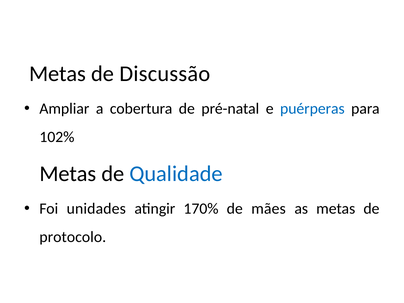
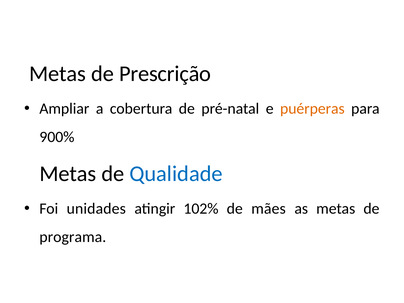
Discussão: Discussão -> Prescrição (165, 74)
puérperas colour: blue -> orange (312, 109)
102%: 102% -> 900% (57, 137)
170%: 170% -> 102% (201, 209)
protocolo: protocolo -> programa (73, 237)
